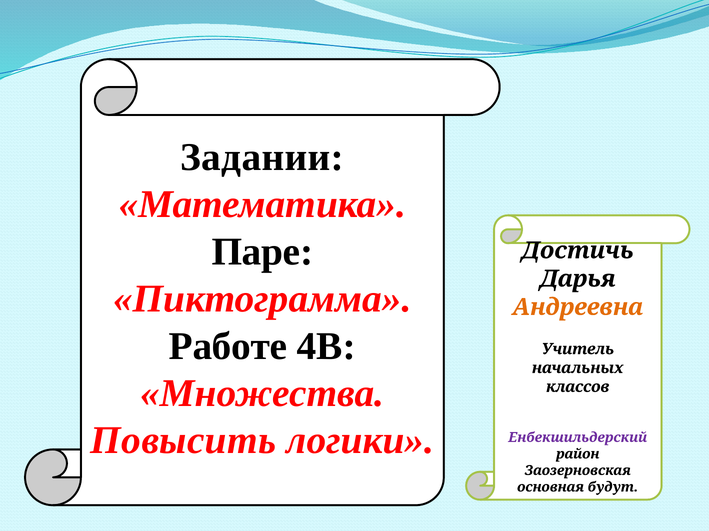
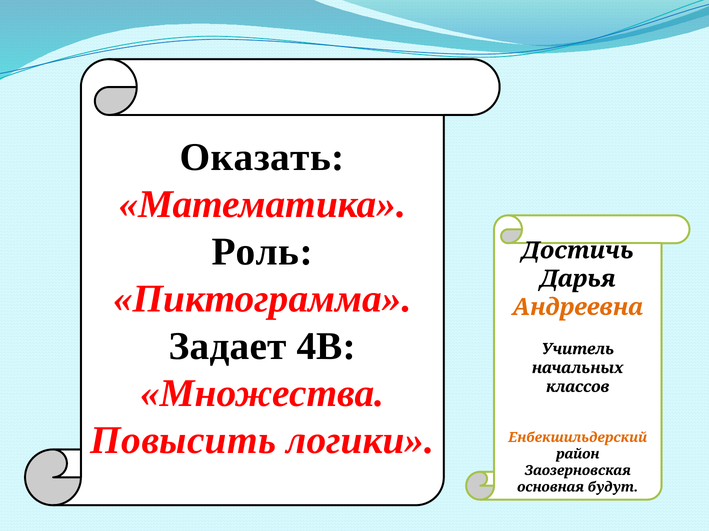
Задании: Задании -> Оказать (262, 158)
Паре: Паре -> Роль (262, 252)
Работе: Работе -> Задает (228, 347)
Енбекшильдерский colour: purple -> orange (578, 438)
